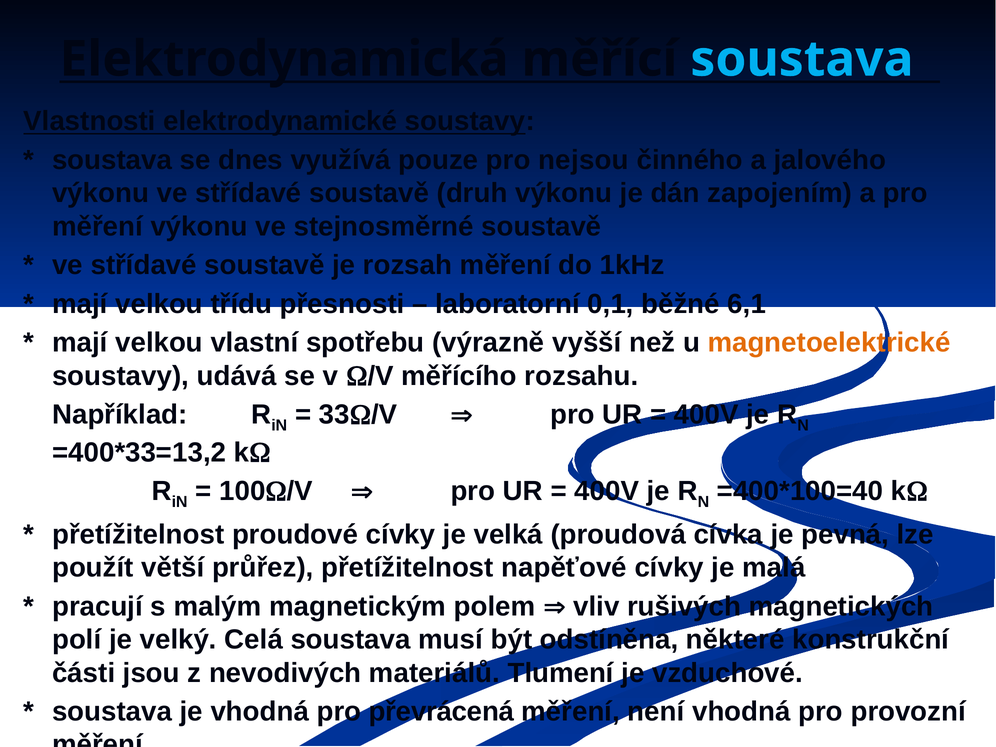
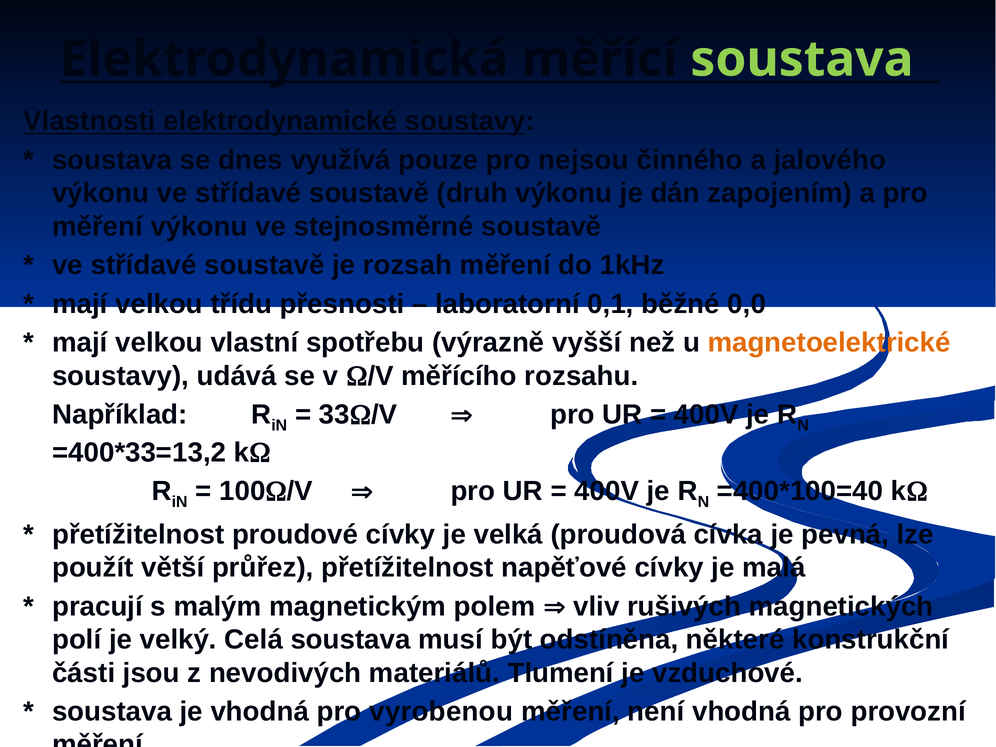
soustava colour: light blue -> light green (802, 59)
6,1: 6,1 -> 0,0 (747, 304)
převrácená: převrácená -> vyrobenou (441, 712)
